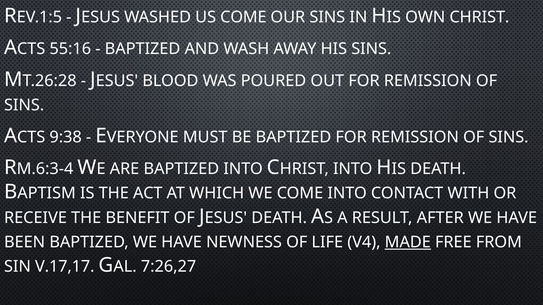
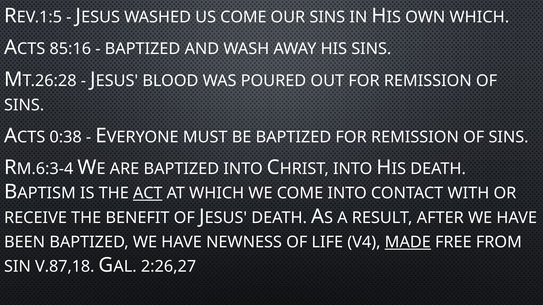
OWN CHRIST: CHRIST -> WHICH (479, 17)
55:16: 55:16 -> 85:16 (70, 49)
9:38: 9:38 -> 0:38 (66, 137)
ACT underline: none -> present (148, 194)
V.17,17: V.17,17 -> V.87,18 (65, 267)
7:26,27: 7:26,27 -> 2:26,27 (169, 267)
